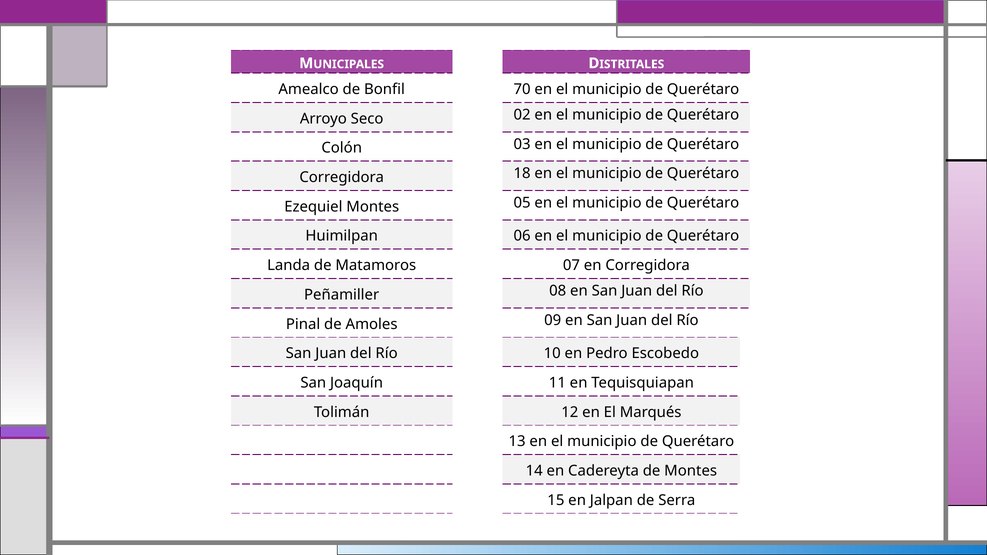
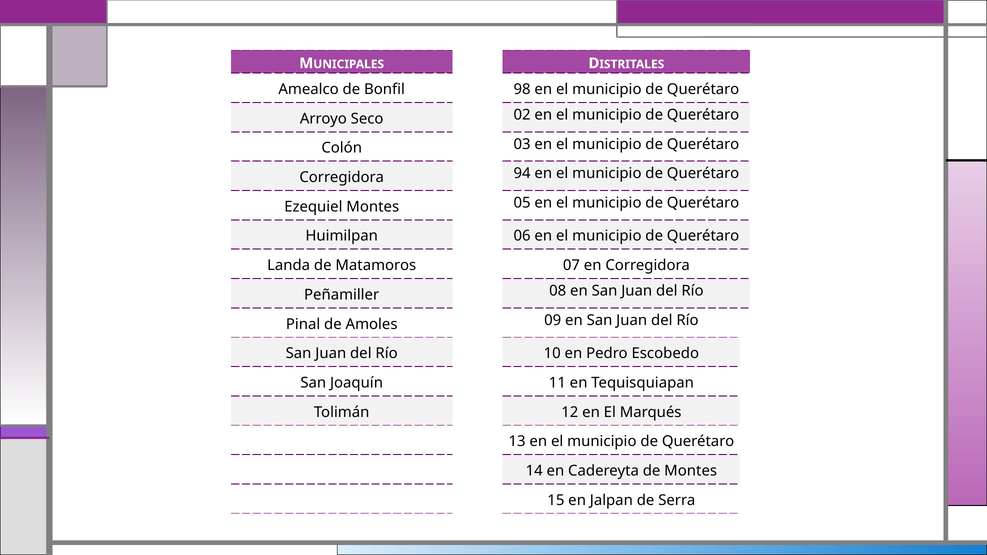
70: 70 -> 98 (522, 89)
18: 18 -> 94 (522, 174)
